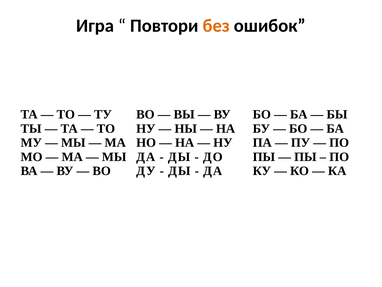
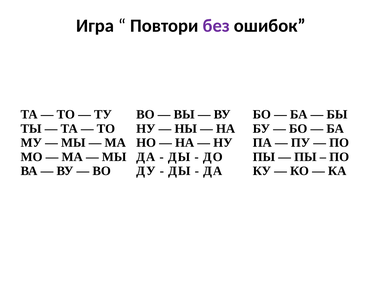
без colour: orange -> purple (216, 26)
